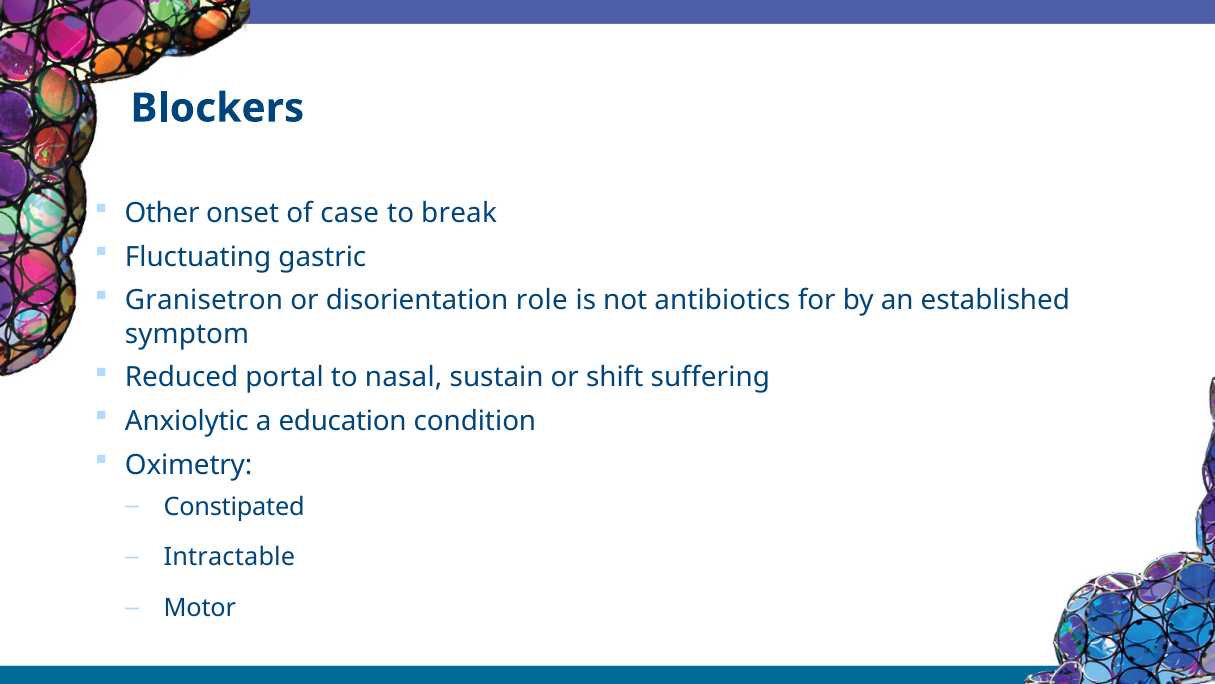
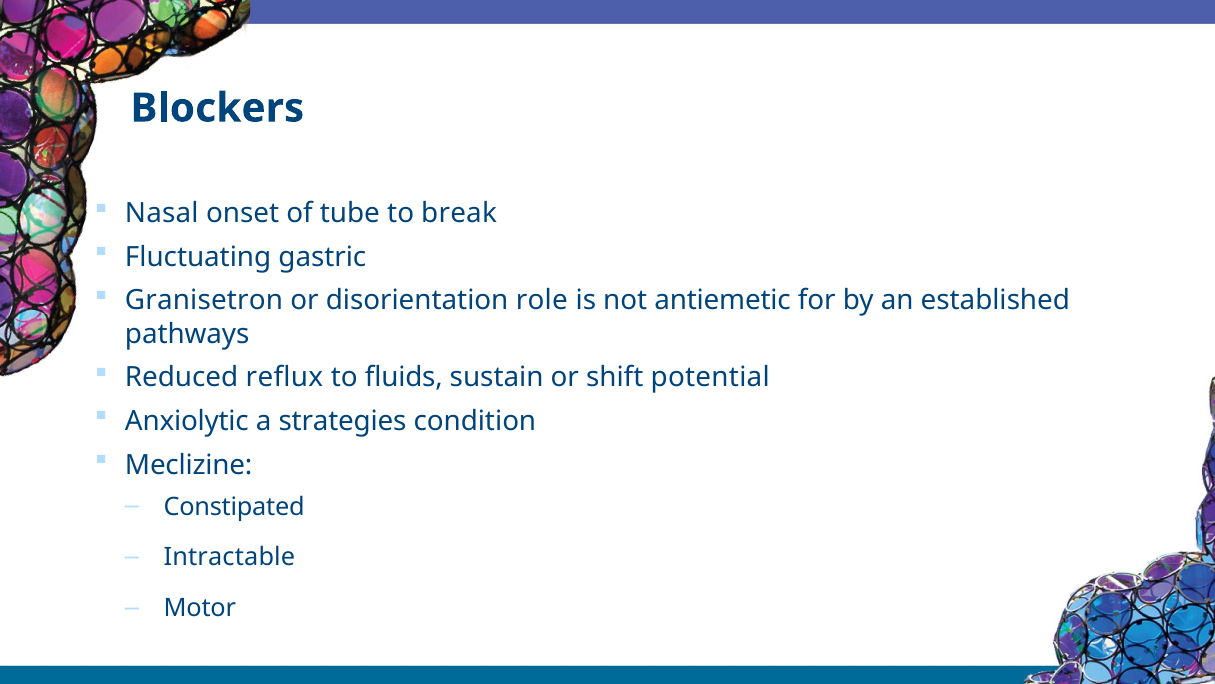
Other: Other -> Nasal (162, 213)
case: case -> tube (350, 213)
antibiotics: antibiotics -> antiemetic (723, 300)
symptom: symptom -> pathways (187, 334)
portal: portal -> reflux (284, 377)
nasal: nasal -> fluids (404, 377)
suffering: suffering -> potential (710, 377)
education: education -> strategies (343, 421)
Oximetry: Oximetry -> Meclizine (189, 464)
